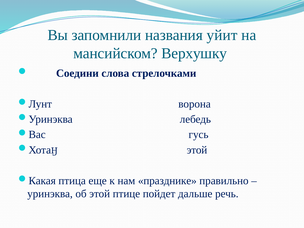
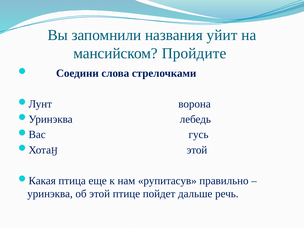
Верхушку: Верхушку -> Пройдите (194, 53)
празднике: празднике -> рупитасув (167, 181)
